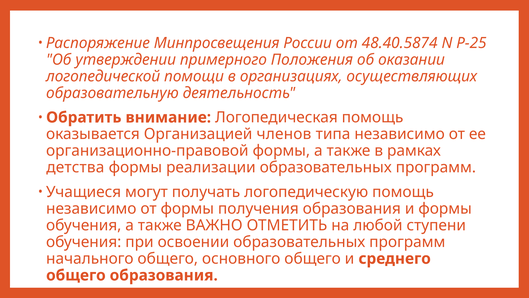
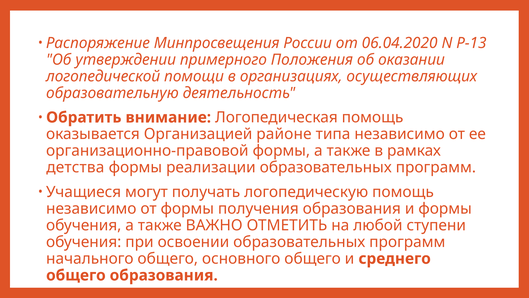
48.40.5874: 48.40.5874 -> 06.04.2020 (400, 43)
Р-25: Р-25 -> Р-13 (471, 43)
членов: членов -> районе (284, 134)
